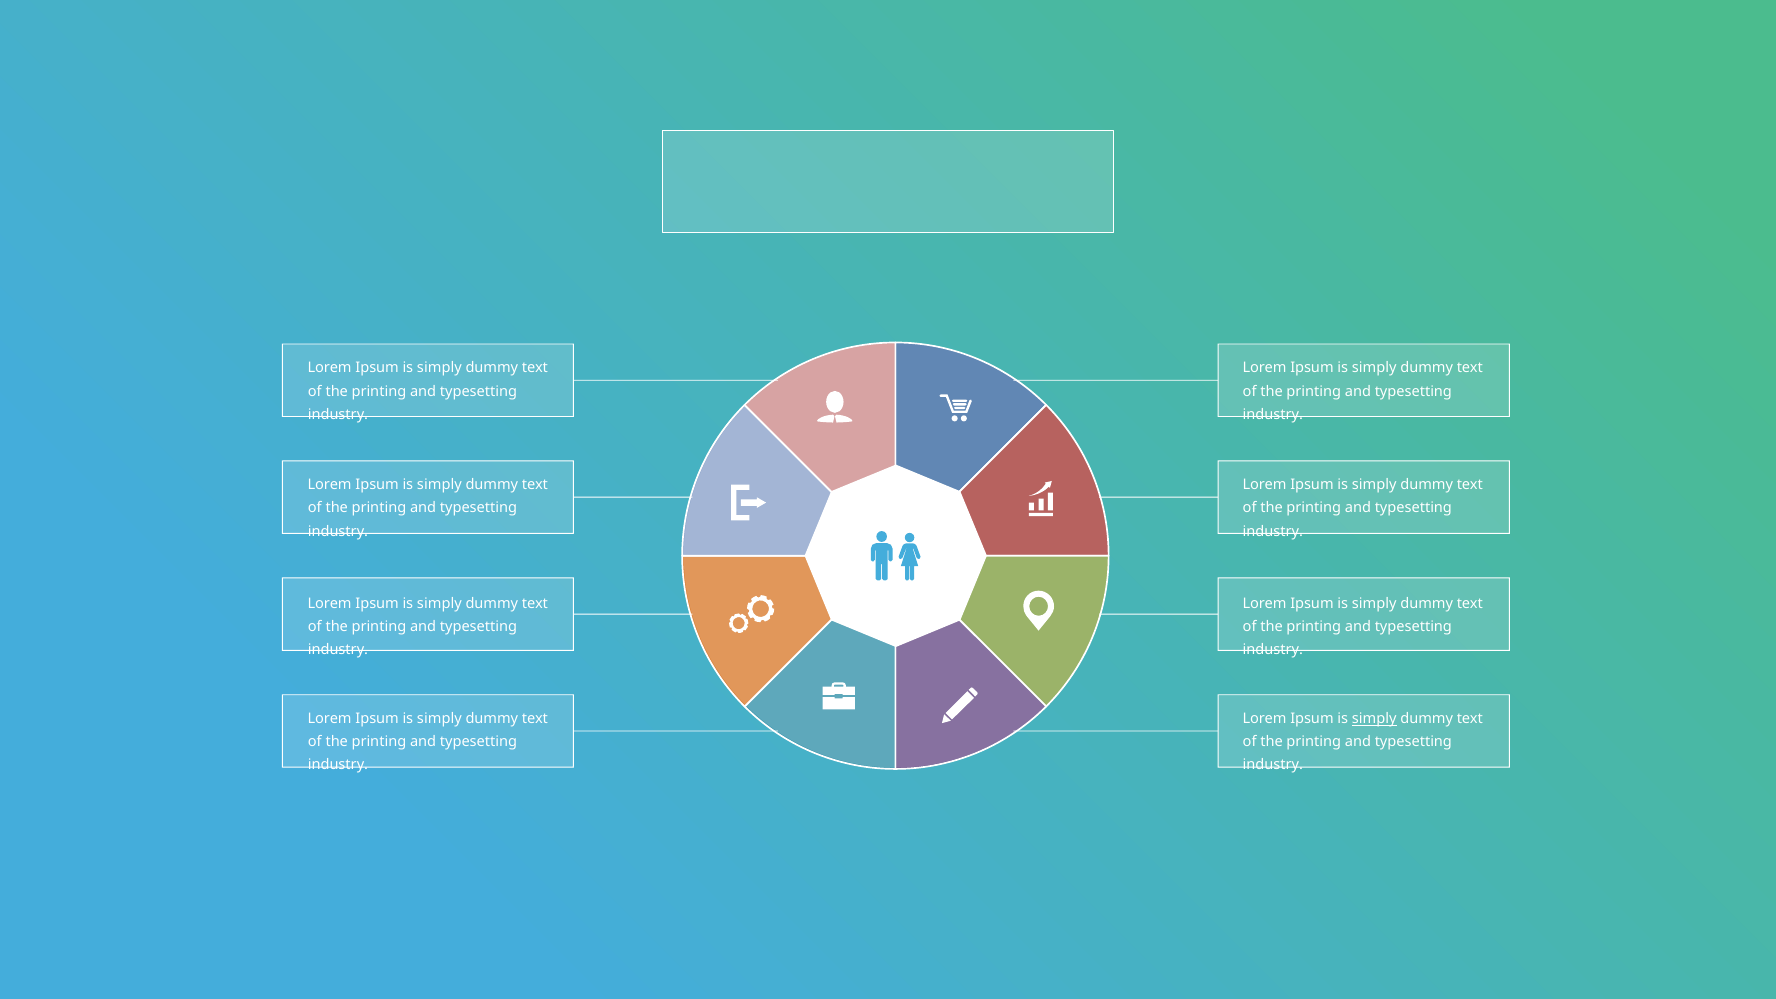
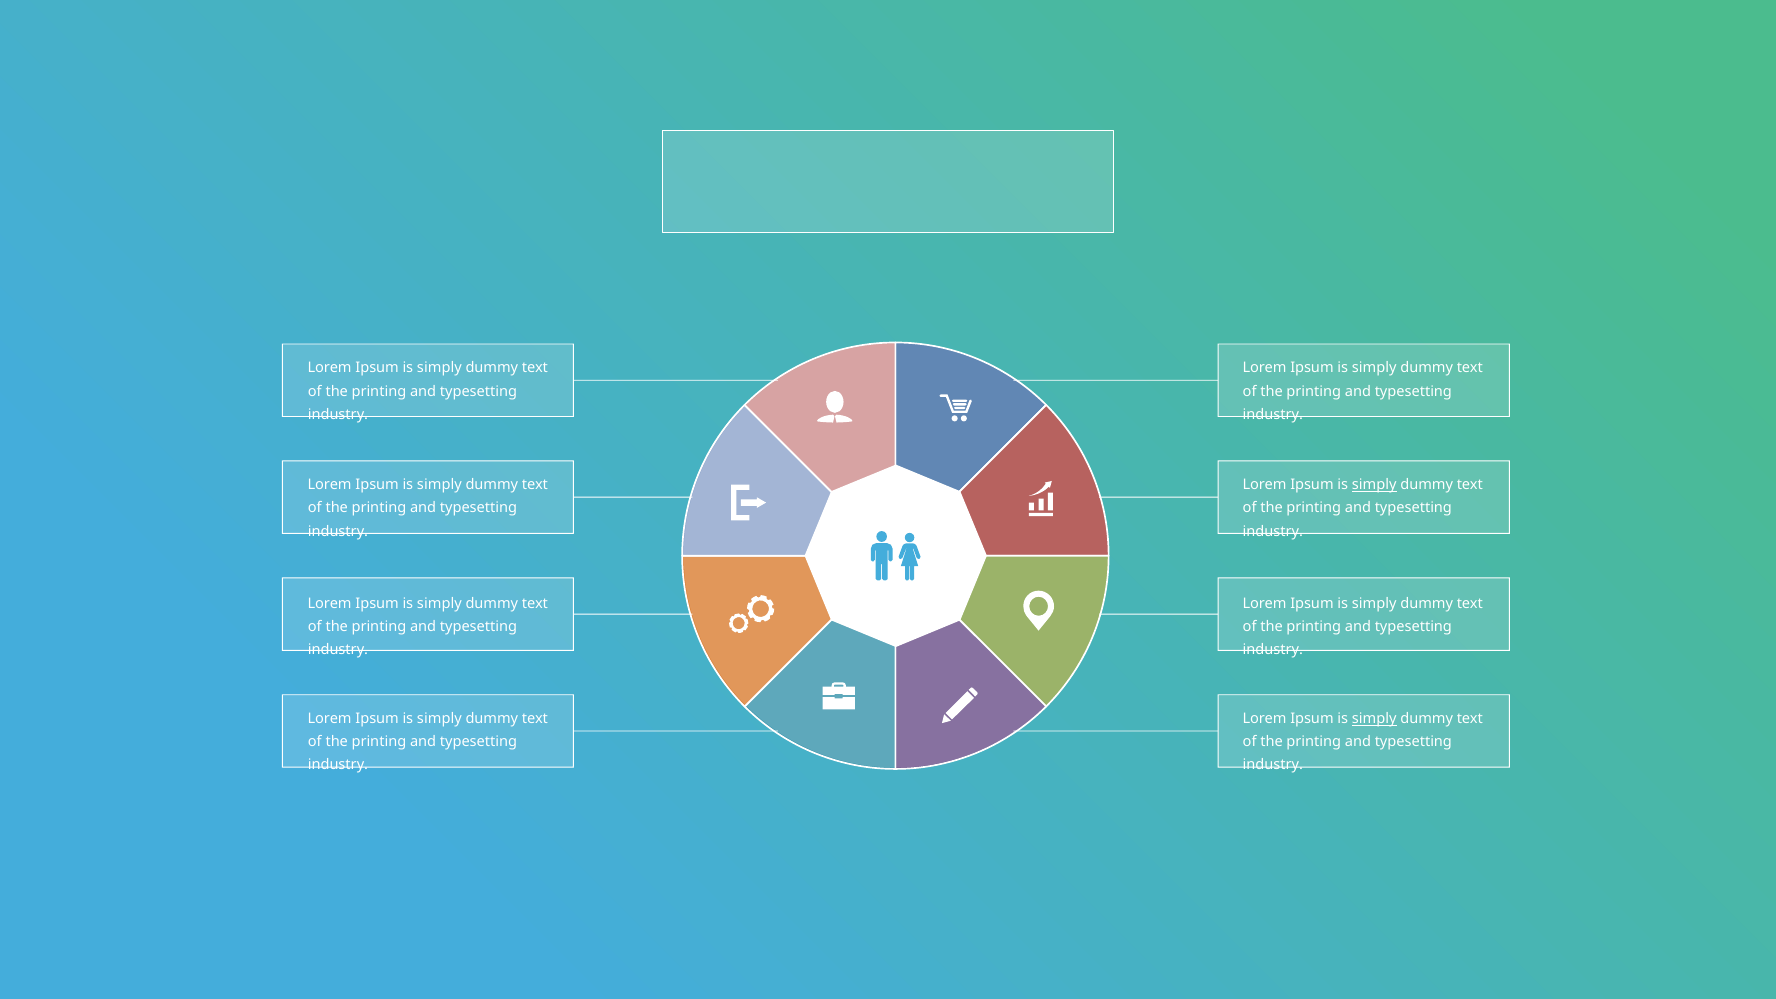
simply underline: none -> present (1374, 485)
